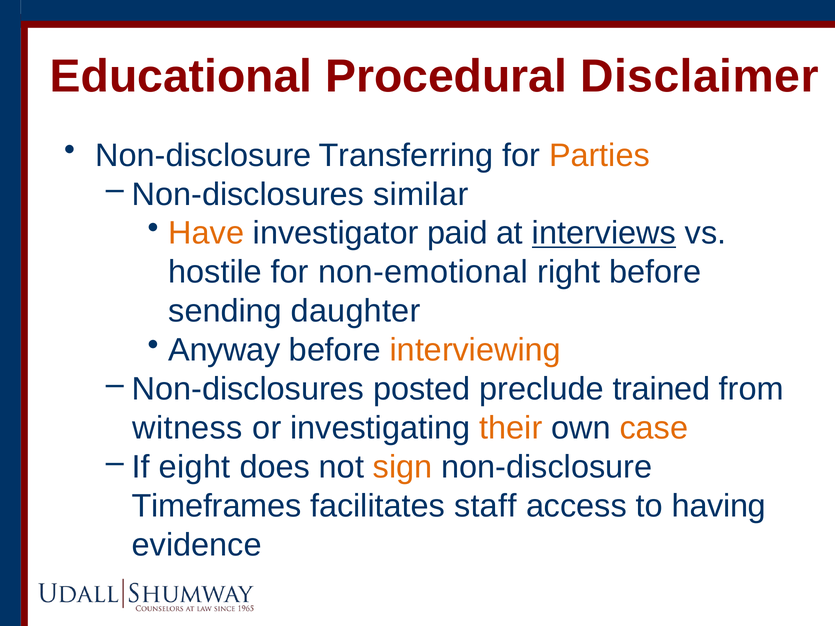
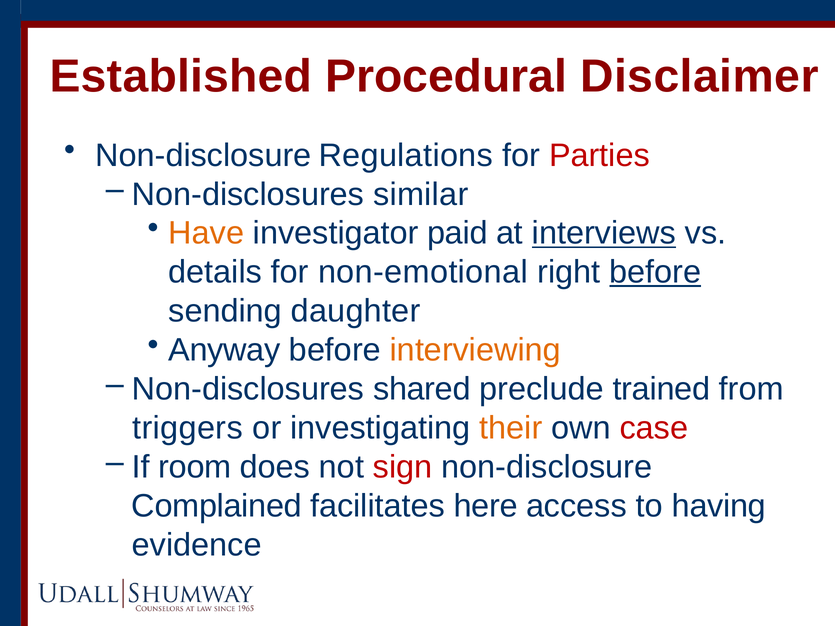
Educational: Educational -> Established (181, 76)
Transferring: Transferring -> Regulations (406, 155)
Parties colour: orange -> red (599, 155)
hostile: hostile -> details (215, 272)
before underline: none -> present (655, 272)
posted: posted -> shared (422, 389)
witness: witness -> triggers (188, 428)
case colour: orange -> red (654, 428)
eight: eight -> room (195, 467)
sign colour: orange -> red (403, 467)
Timeframes: Timeframes -> Complained (217, 506)
staff: staff -> here (486, 506)
